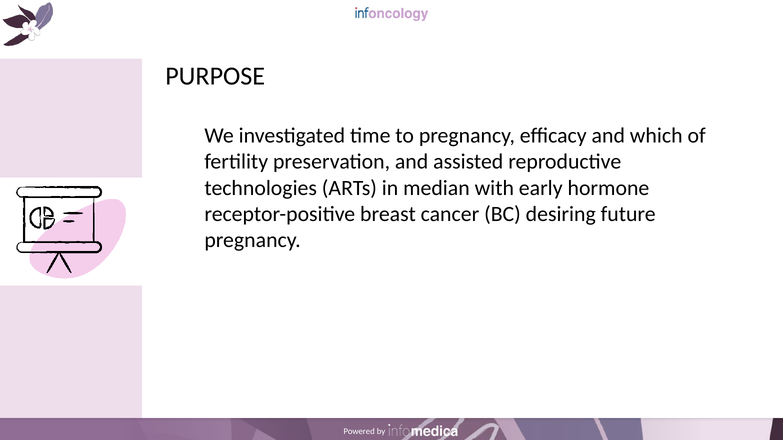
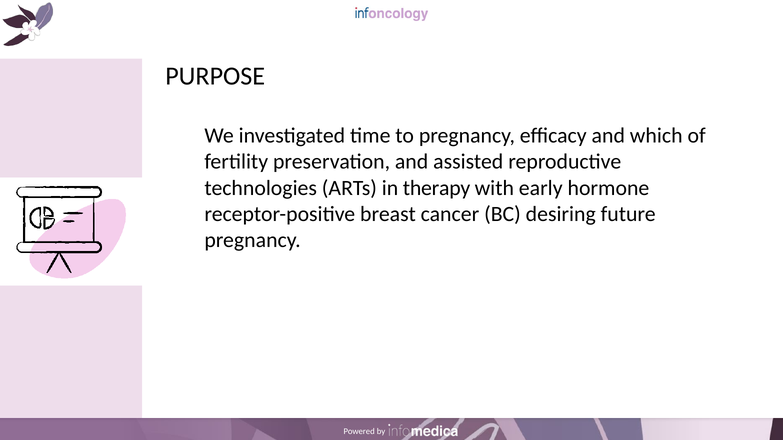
median: median -> therapy (437, 188)
